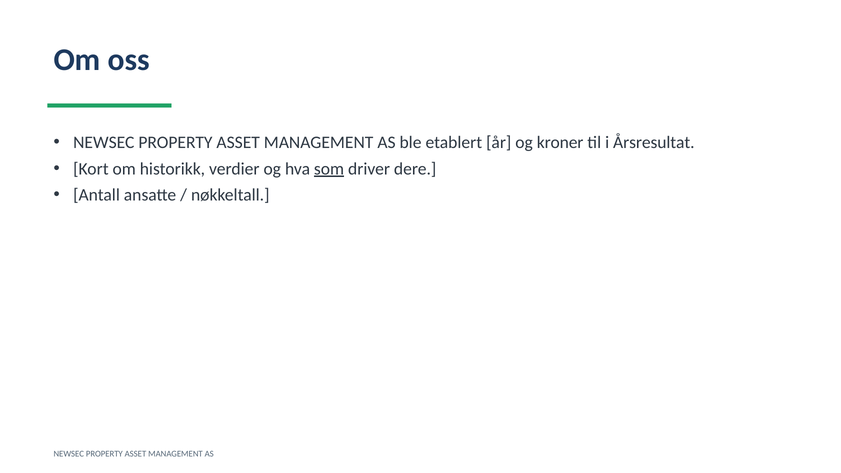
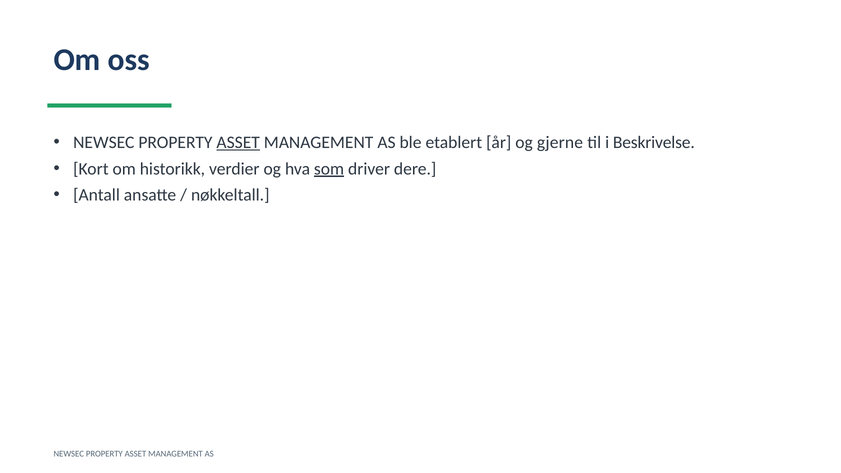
ASSET underline: none -> present (238, 142)
kroner: kroner -> gjerne (560, 142)
Årsresultat: Årsresultat -> Beskrivelse (654, 142)
